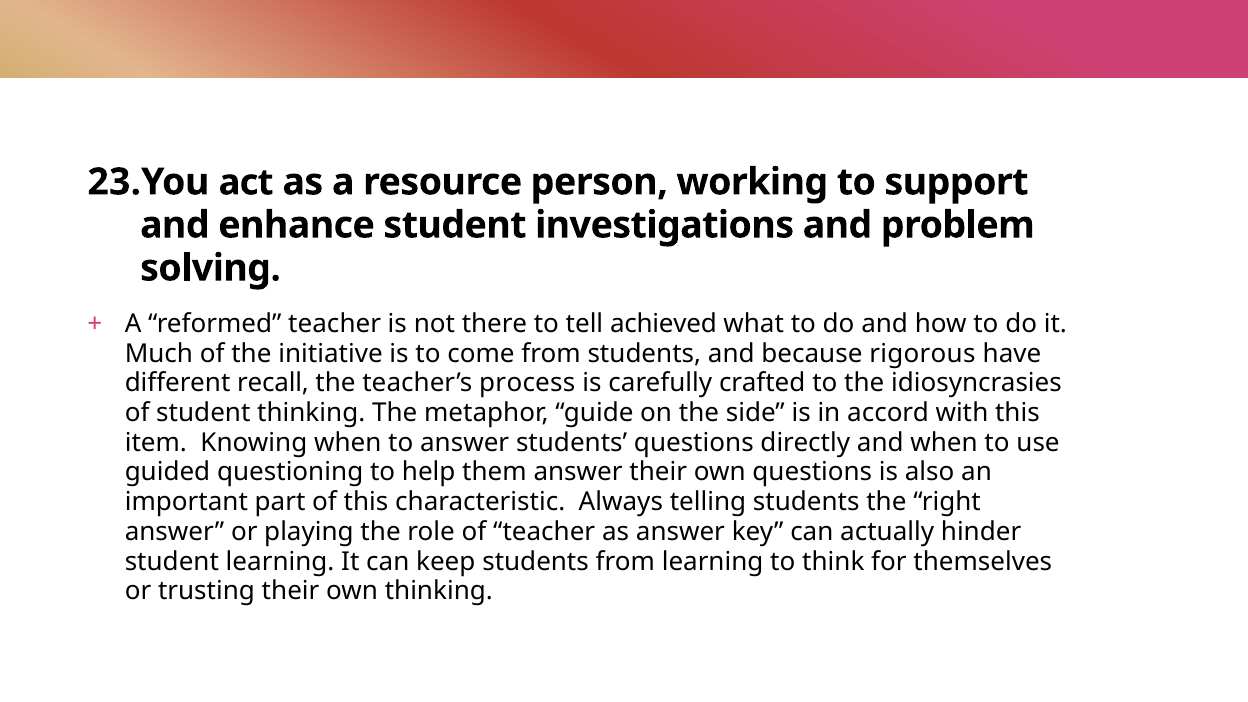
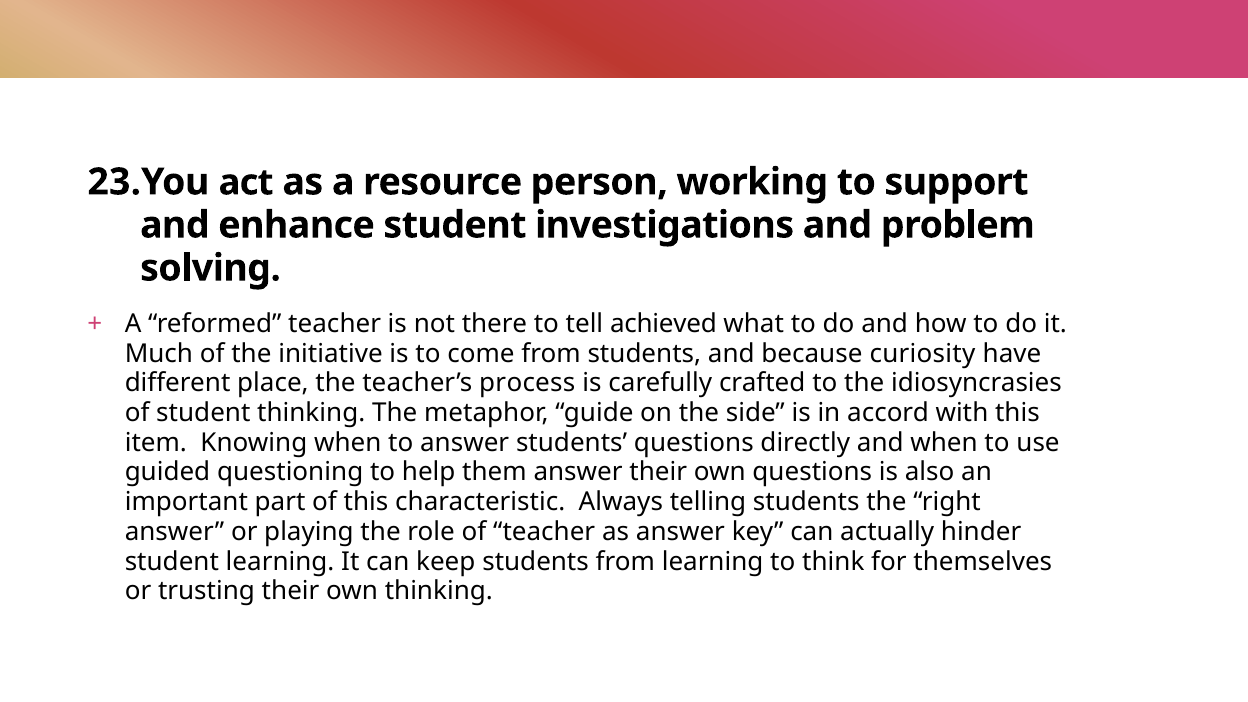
rigorous: rigorous -> curiosity (922, 354)
recall: recall -> place (273, 383)
